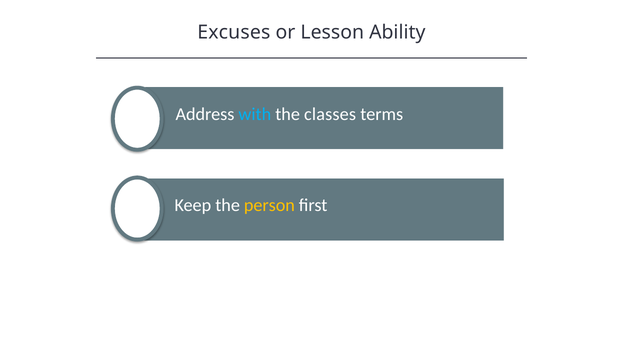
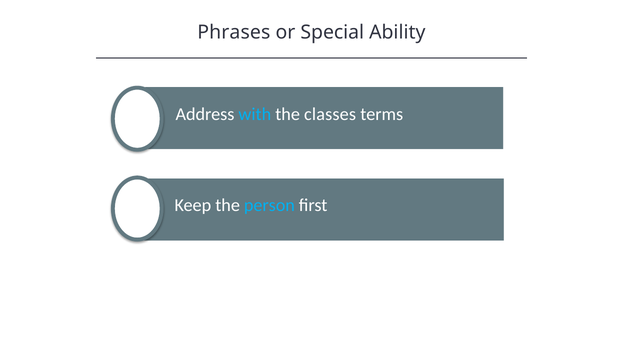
Excuses: Excuses -> Phrases (234, 33)
Lesson: Lesson -> Special (332, 33)
person colour: yellow -> light blue (269, 206)
